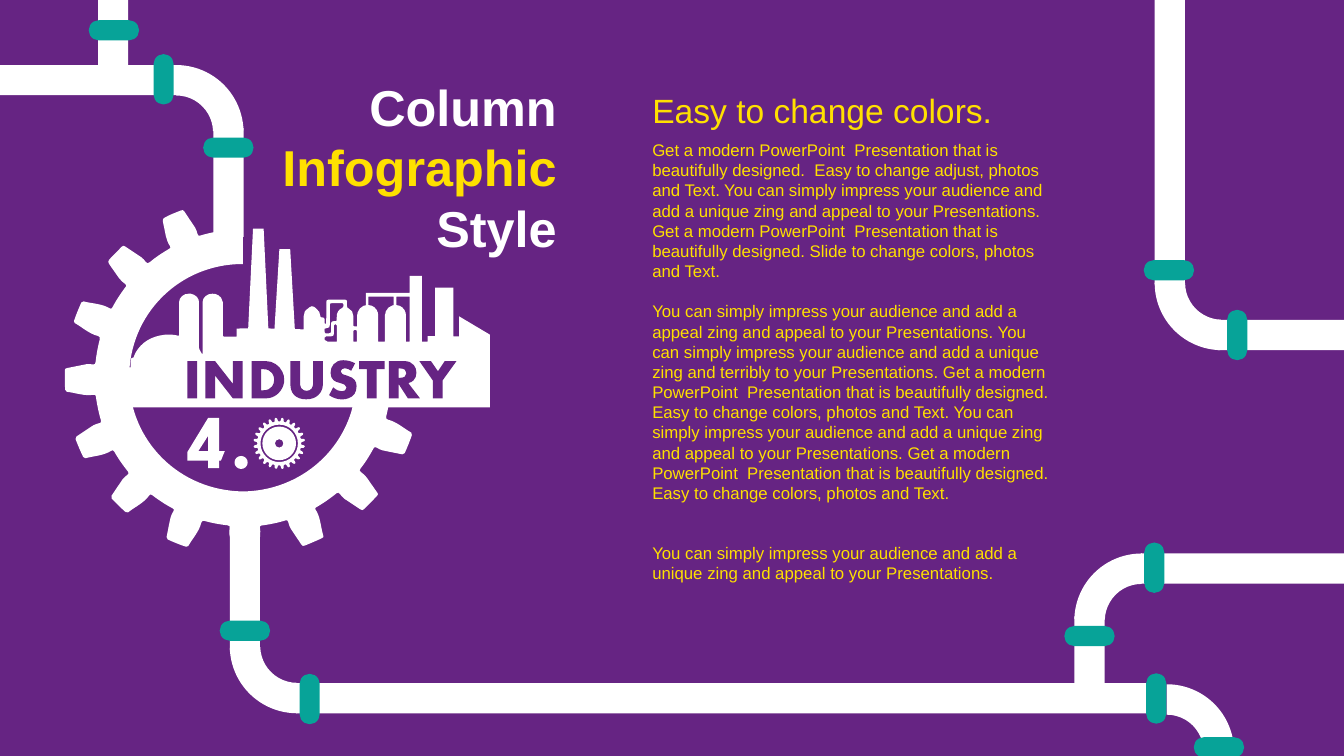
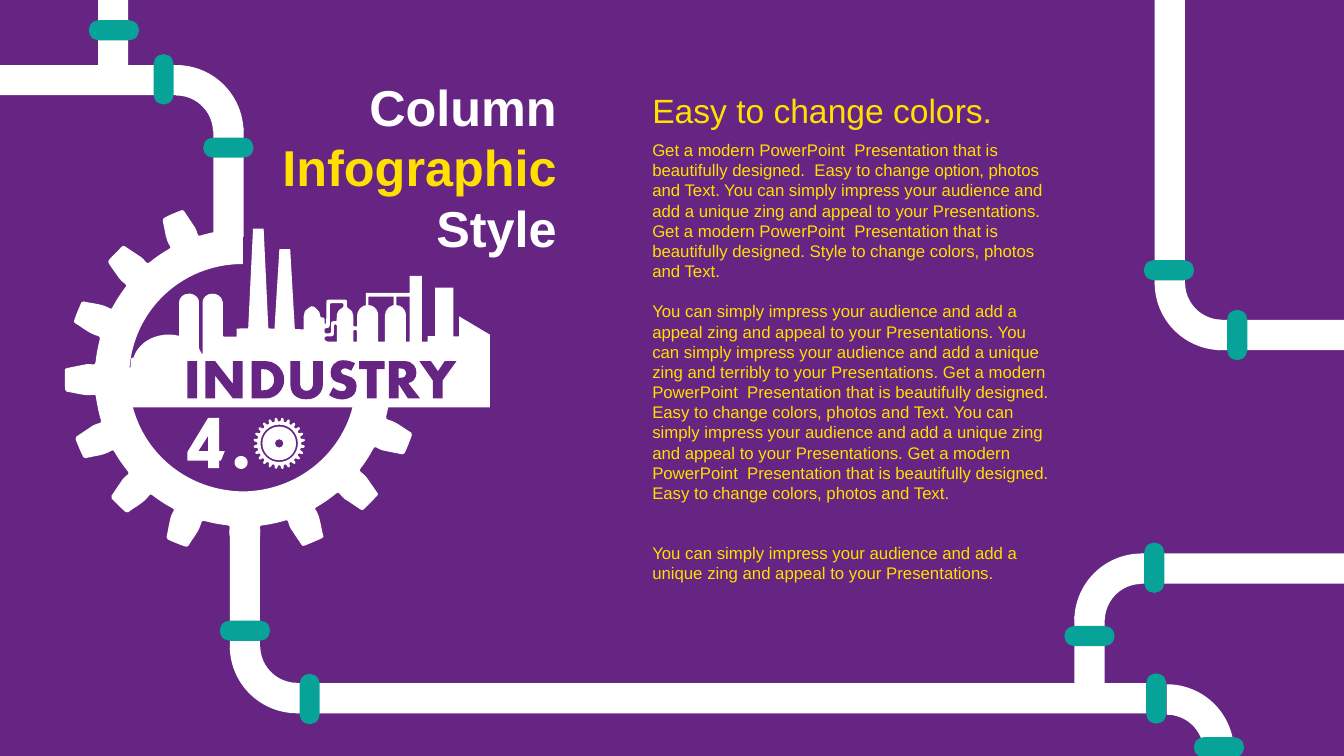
adjust: adjust -> option (959, 171)
designed Slide: Slide -> Style (828, 252)
